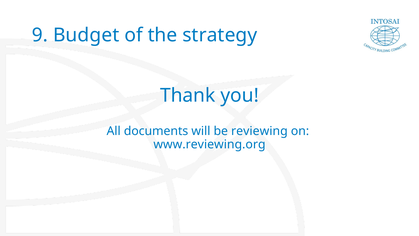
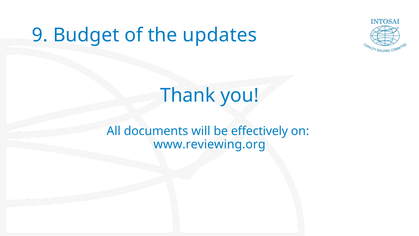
strategy: strategy -> updates (220, 35)
reviewing: reviewing -> effectively (260, 131)
